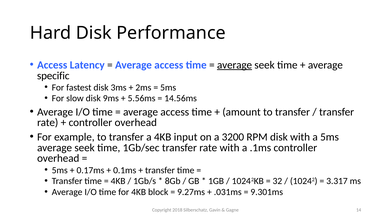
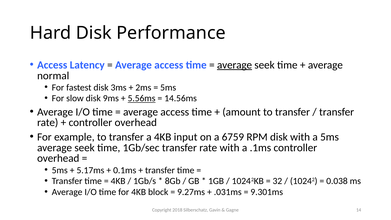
specific: specific -> normal (53, 76)
5.56ms underline: none -> present (142, 98)
3200: 3200 -> 6759 (233, 137)
0.17ms: 0.17ms -> 5.17ms (90, 170)
3.317: 3.317 -> 0.038 (337, 181)
